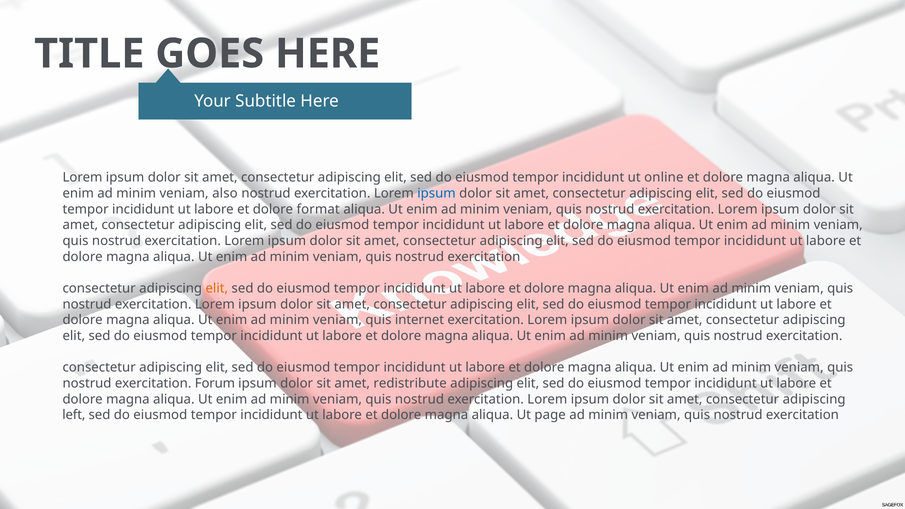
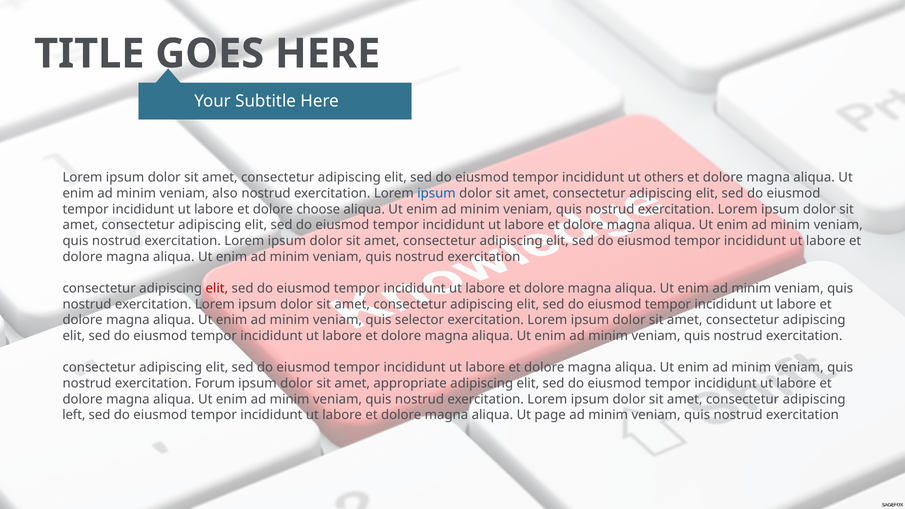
online: online -> others (664, 177)
format: format -> choose (318, 209)
elit colour: orange -> red (217, 288)
internet: internet -> selector (420, 320)
redistribute: redistribute -> appropriate (410, 383)
